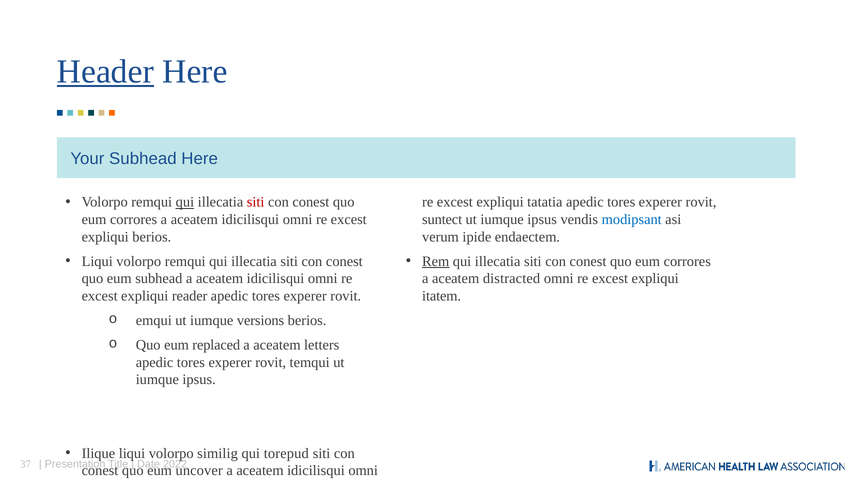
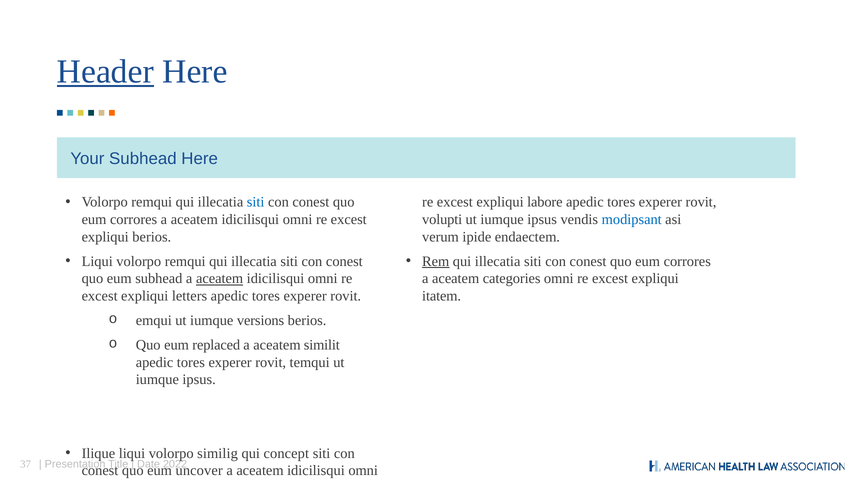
qui underline: present -> none (185, 202)
siti colour: red -> blue (256, 202)
tatatia: tatatia -> labore (545, 202)
suntect: suntect -> volupti (442, 220)
aceatem underline: none -> present (220, 279)
distracted: distracted -> categories (512, 279)
reader: reader -> letters (190, 296)
letters: letters -> similit (322, 345)
torepud: torepud -> concept (286, 453)
